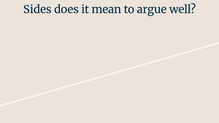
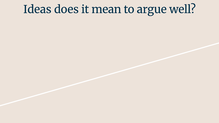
Sides: Sides -> Ideas (37, 10)
